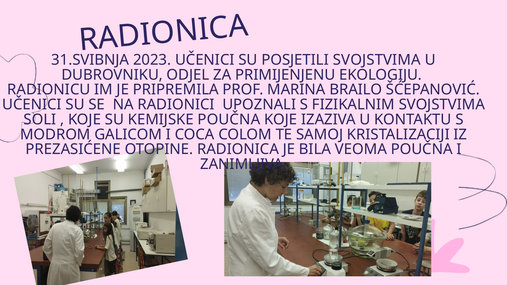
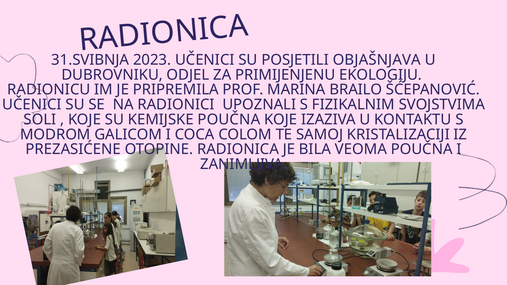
POSJETILI SVOJSTVIMA: SVOJSTVIMA -> OBJAŠNJAVA (377, 60)
